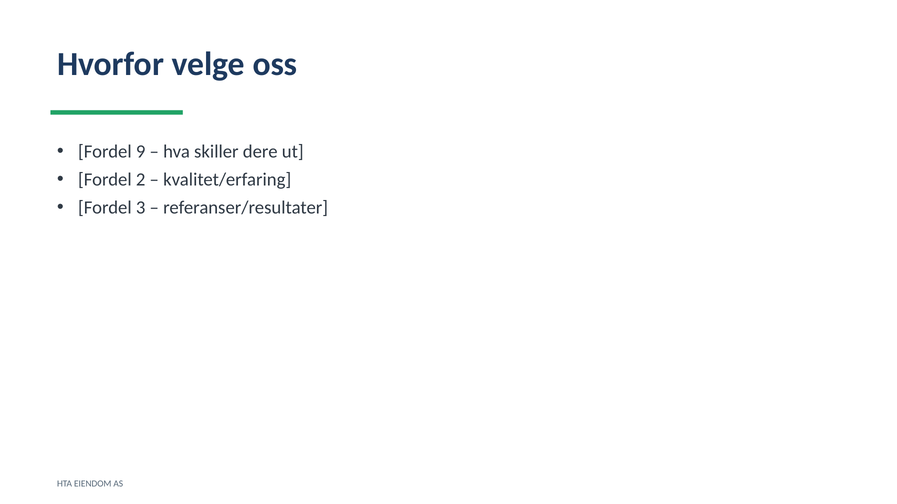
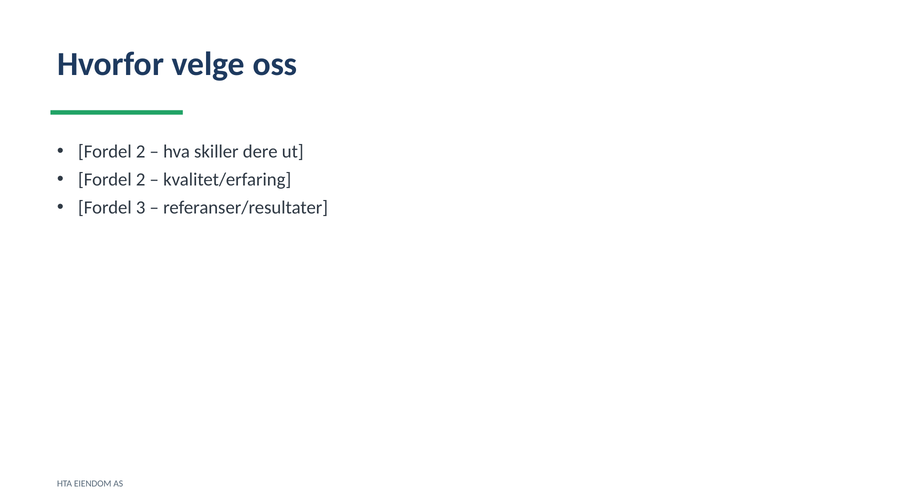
9: 9 -> 2 (141, 152)
